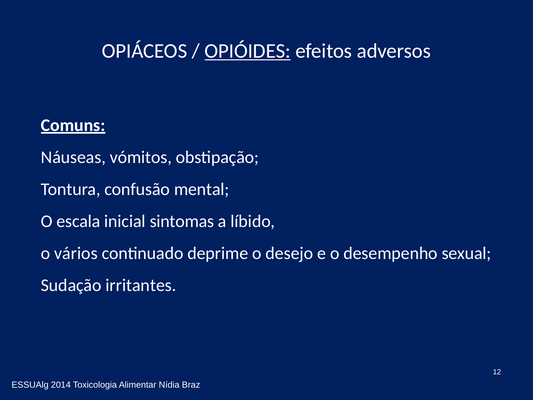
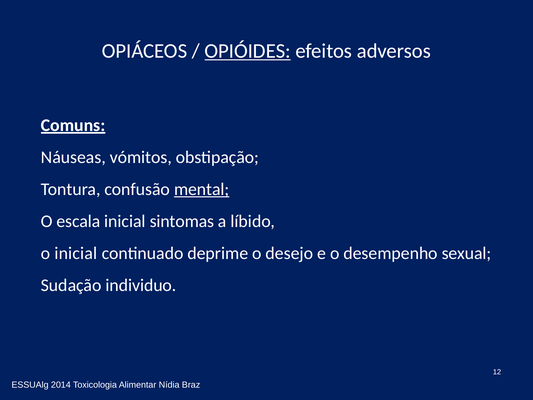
mental underline: none -> present (202, 189)
o vários: vários -> inicial (76, 253)
irritantes: irritantes -> individuo (141, 285)
